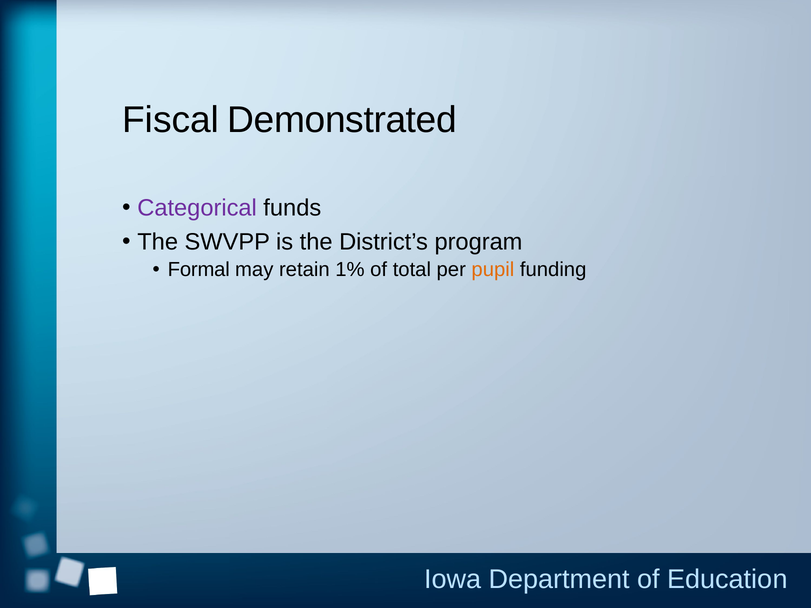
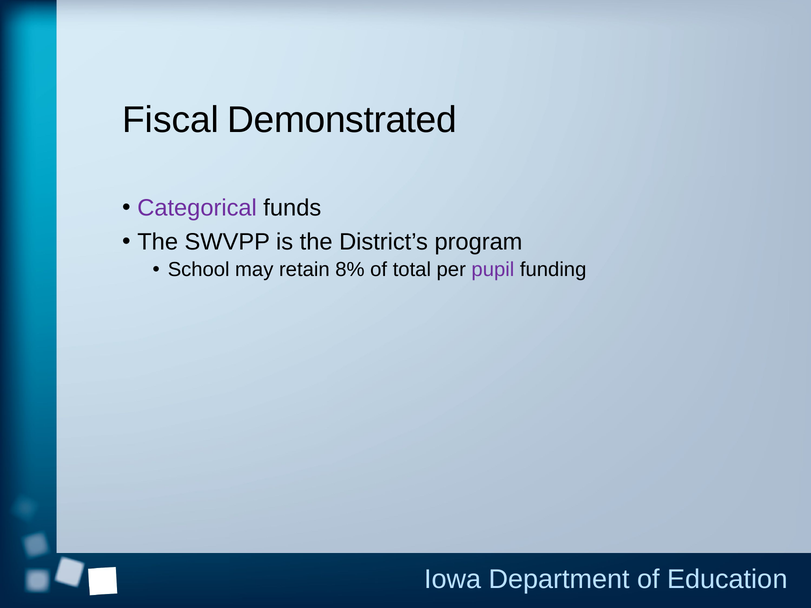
Formal: Formal -> School (199, 270)
1%: 1% -> 8% (350, 270)
pupil colour: orange -> purple (493, 270)
